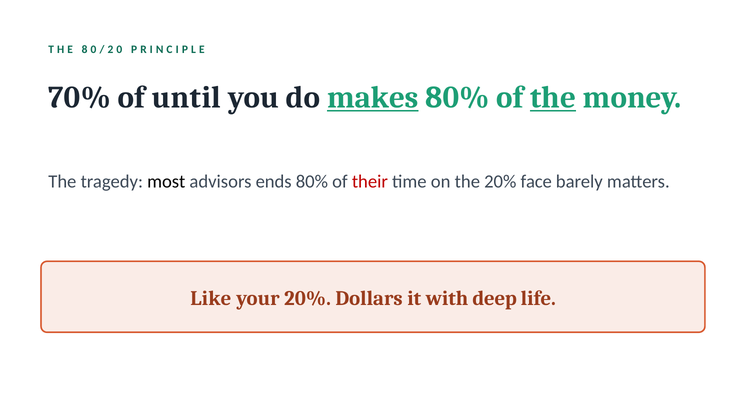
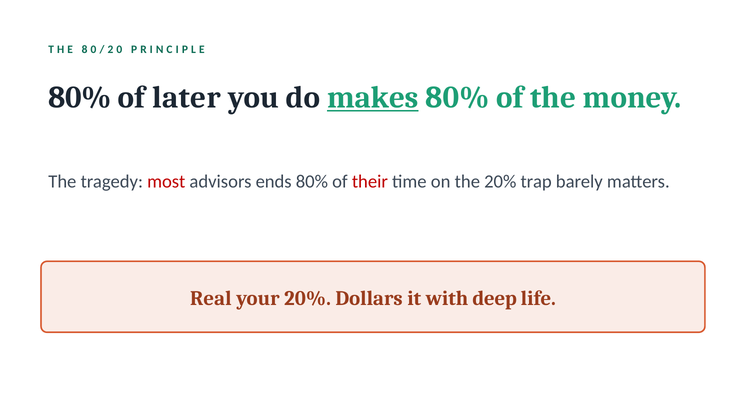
70%: 70% -> 80% (80, 97)
until: until -> later (186, 97)
the underline: present -> none (553, 97)
most colour: black -> red (166, 181)
face: face -> trap (536, 181)
Like: Like -> Real (211, 298)
